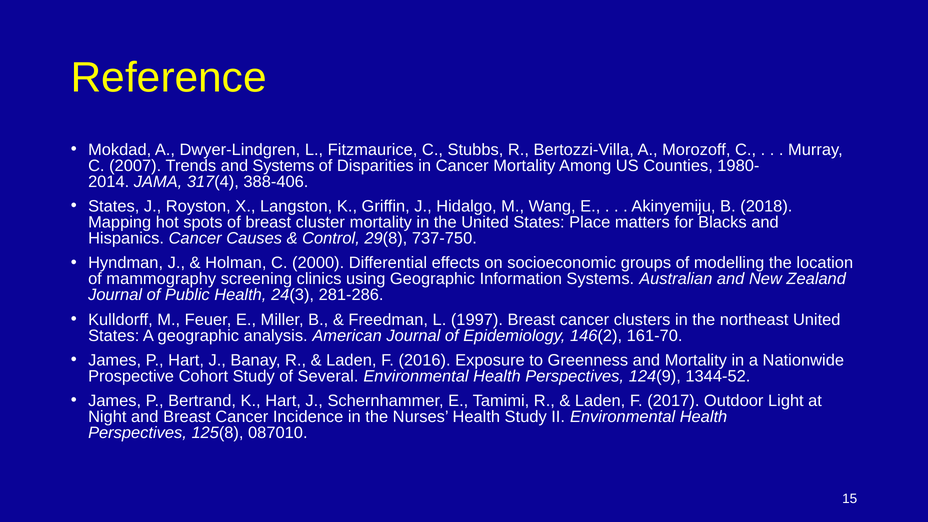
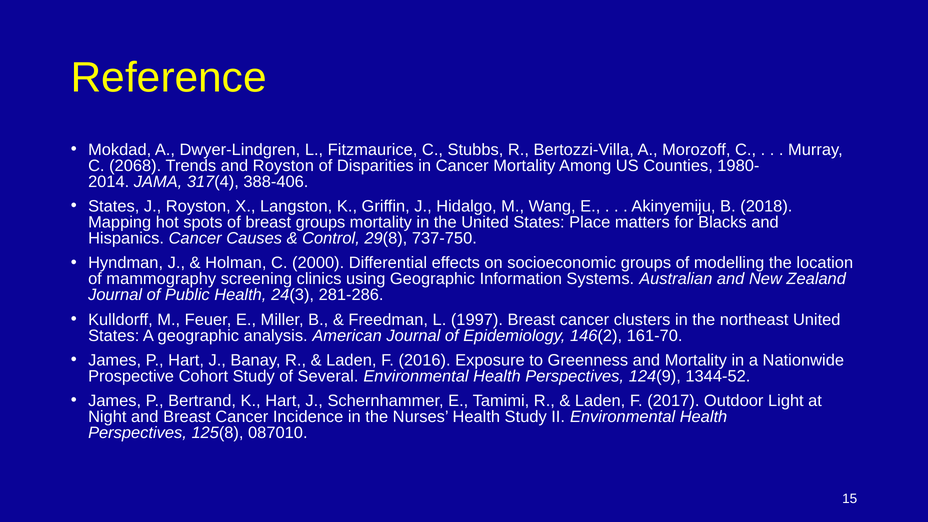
2007: 2007 -> 2068 (135, 166)
and Systems: Systems -> Royston (283, 166)
breast cluster: cluster -> groups (320, 222)
